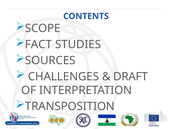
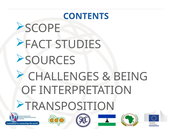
DRAFT: DRAFT -> BEING (131, 77)
